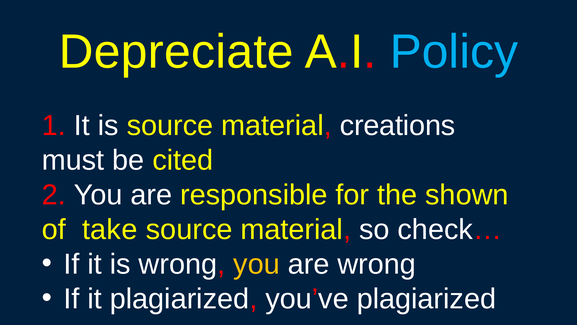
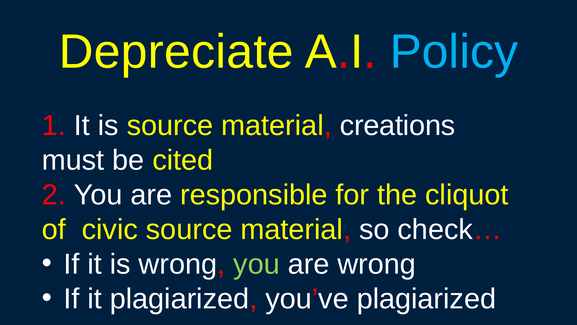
shown: shown -> cliquot (467, 195)
take: take -> civic (110, 229)
you colour: yellow -> light green (256, 264)
